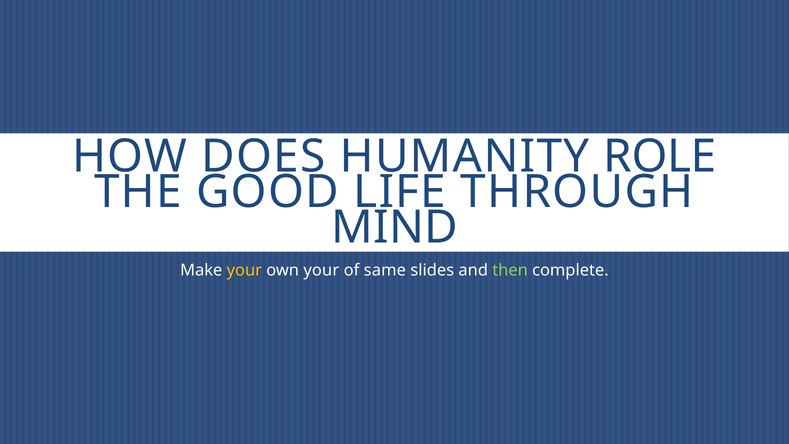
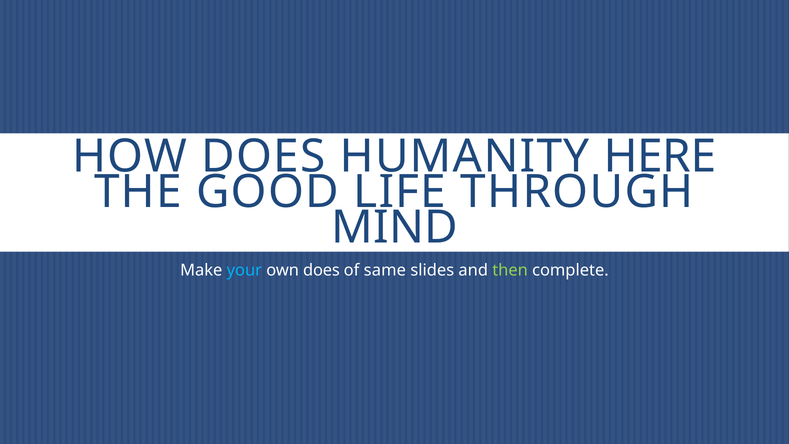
ROLE: ROLE -> HERE (660, 157)
your colour: yellow -> light blue (244, 270)
own your: your -> does (321, 270)
